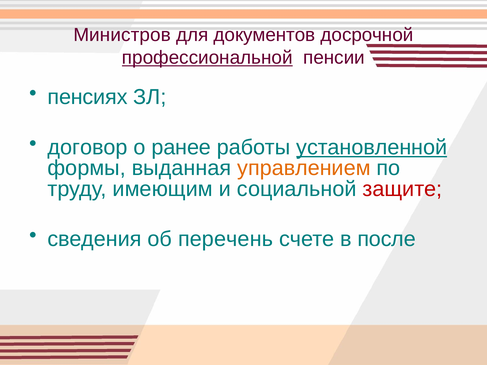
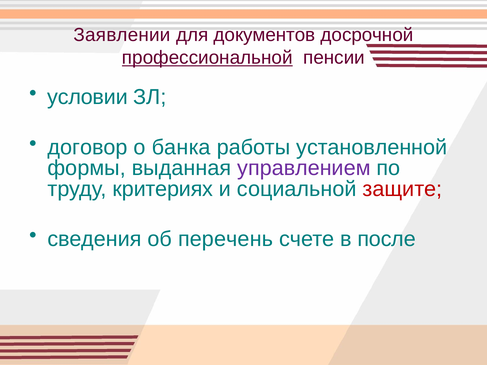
Министров: Министров -> Заявлении (122, 35)
пенсиях: пенсиях -> условии (88, 97)
ранее: ранее -> банка (181, 147)
установленной underline: present -> none (372, 147)
управлением colour: orange -> purple (304, 168)
имеющим: имеющим -> критериях (163, 189)
